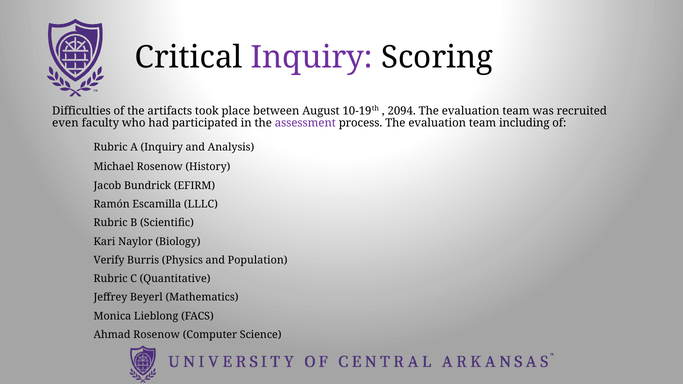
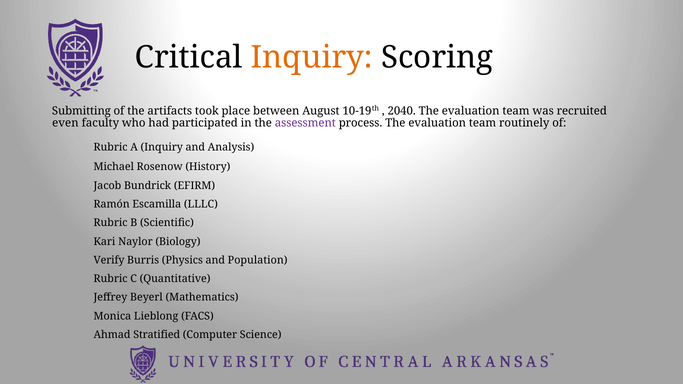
Inquiry colour: purple -> orange (312, 57)
Difficulties: Difficulties -> Submitting (81, 111)
2094: 2094 -> 2040 (402, 111)
including: including -> routinely (524, 123)
Ahmad Rosenow: Rosenow -> Stratified (157, 335)
